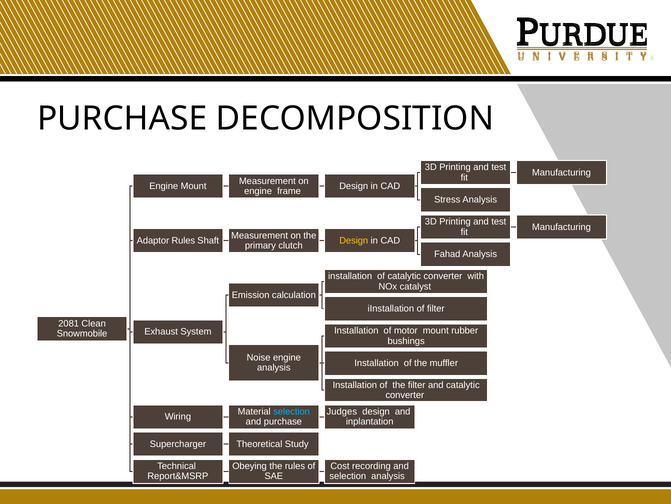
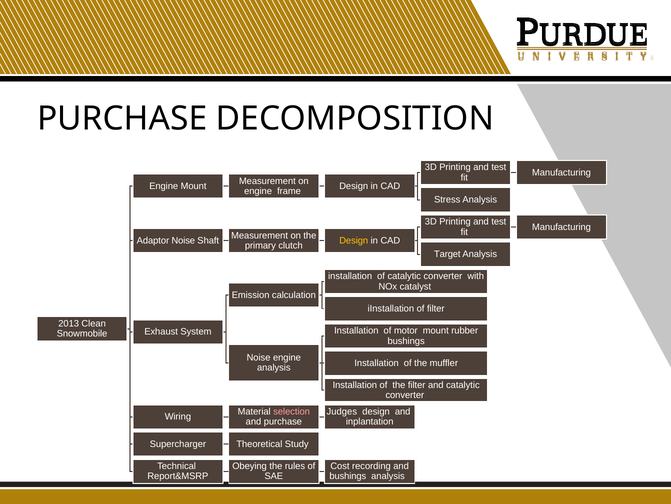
Adaptor Rules: Rules -> Noise (183, 240)
Fahad: Fahad -> Target (447, 254)
2081: 2081 -> 2013 (69, 323)
selection colour: light blue -> pink (292, 411)
selection: selection -> bushings (348, 476)
